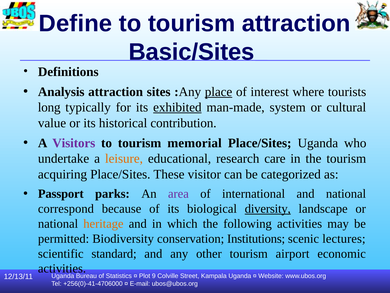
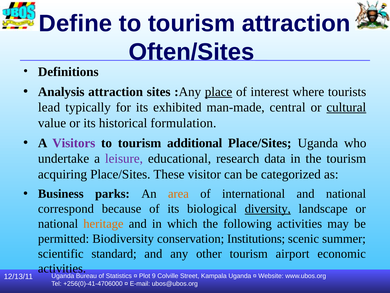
Basic/Sites: Basic/Sites -> Often/Sites (191, 52)
long: long -> lead (49, 107)
exhibited underline: present -> none (177, 107)
system: system -> central (288, 107)
cultural underline: none -> present (346, 107)
contribution: contribution -> formulation (183, 123)
memorial: memorial -> additional (195, 143)
leisure colour: orange -> purple (124, 158)
care: care -> data (275, 158)
Passport: Passport -> Business (61, 193)
area colour: purple -> orange (178, 193)
lectures: lectures -> summer (344, 238)
